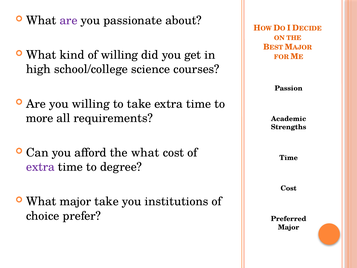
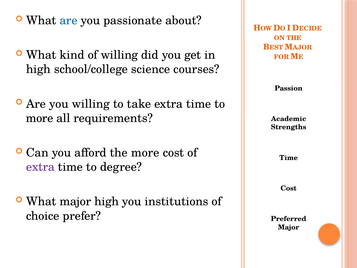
are colour: purple -> blue (69, 20)
the what: what -> more (145, 153)
major take: take -> high (107, 201)
